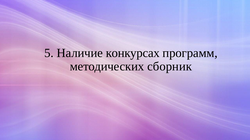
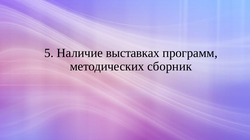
конкурсах: конкурсах -> выставках (133, 53)
